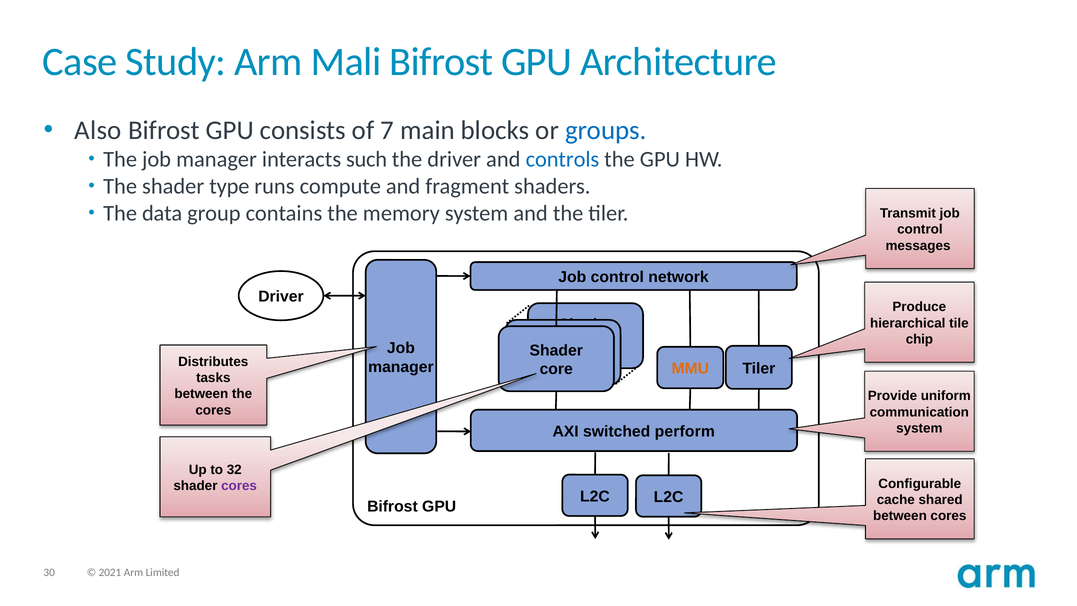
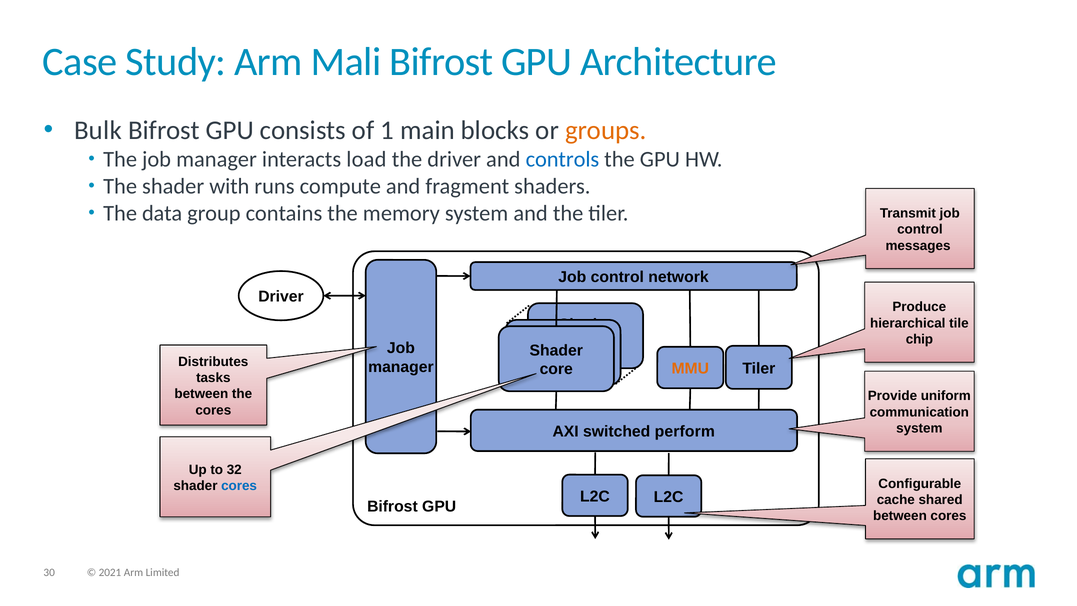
Also: Also -> Bulk (98, 130)
7: 7 -> 1 (387, 130)
groups colour: blue -> orange (606, 130)
such: such -> load (366, 159)
type: type -> with (229, 186)
cores colour: purple -> blue (239, 486)
